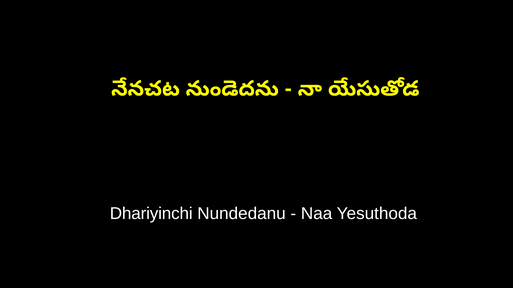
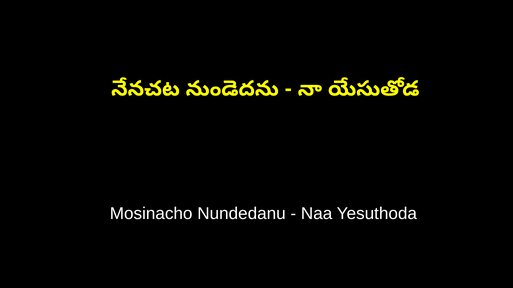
Dhariyinchi: Dhariyinchi -> Mosinacho (151, 214)
